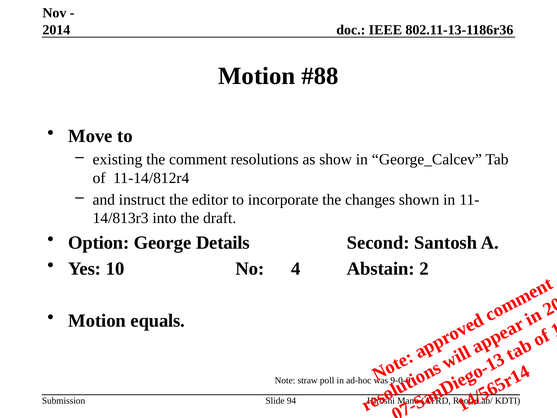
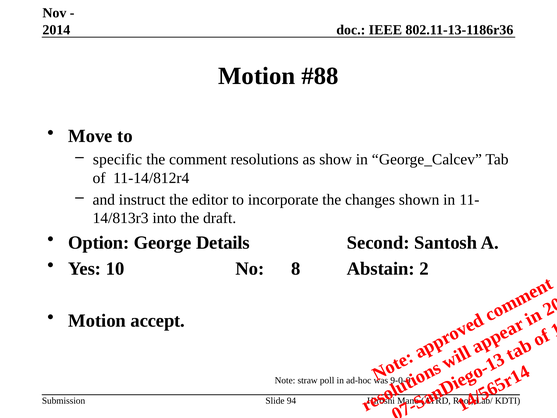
existing: existing -> specific (117, 159)
No 4: 4 -> 8 (296, 268)
equals: equals -> accept (158, 320)
